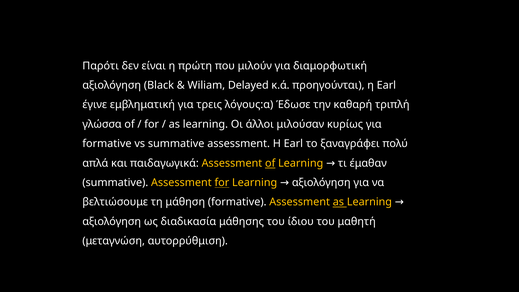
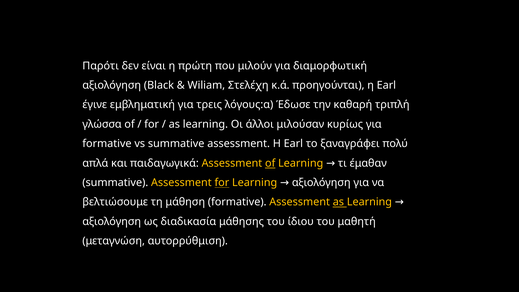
Delayed: Delayed -> Στελέχη (248, 85)
